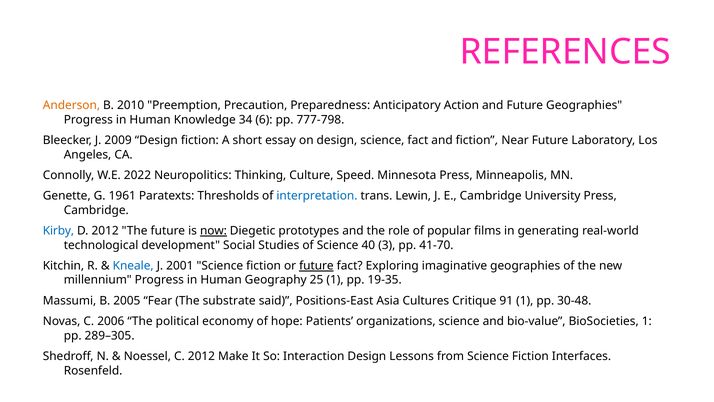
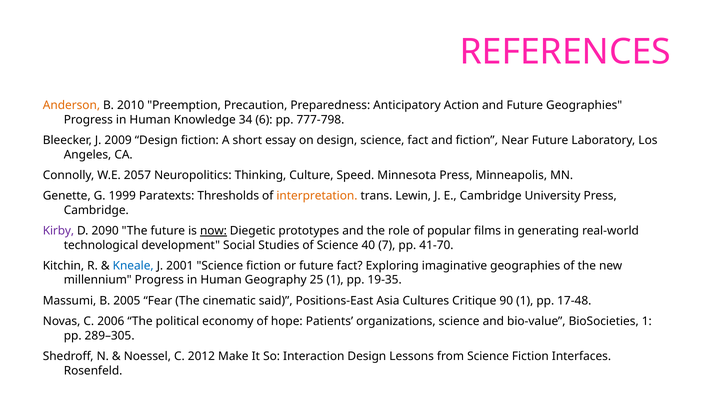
2022: 2022 -> 2057 (137, 175)
1961: 1961 -> 1999 (122, 196)
interpretation colour: blue -> orange (317, 196)
Kirby colour: blue -> purple (58, 231)
D 2012: 2012 -> 2090 (105, 231)
3: 3 -> 7 (387, 245)
future underline: present -> none (316, 266)
substrate: substrate -> cinematic (229, 300)
91: 91 -> 90 (506, 300)
30-48: 30-48 -> 17-48 (574, 300)
